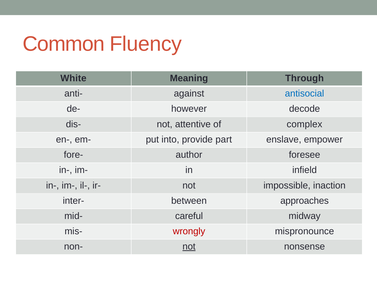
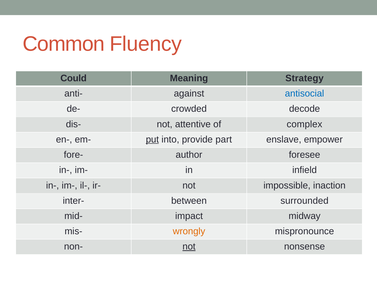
White: White -> Could (74, 78)
Through: Through -> Strategy (304, 78)
however: however -> crowded (189, 109)
put underline: none -> present (152, 139)
approaches: approaches -> surrounded (304, 201)
careful: careful -> impact (189, 216)
wrongly colour: red -> orange (189, 231)
